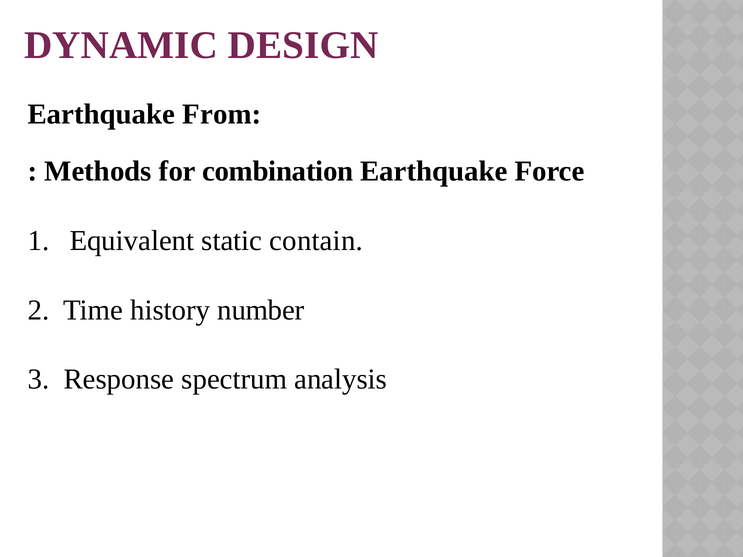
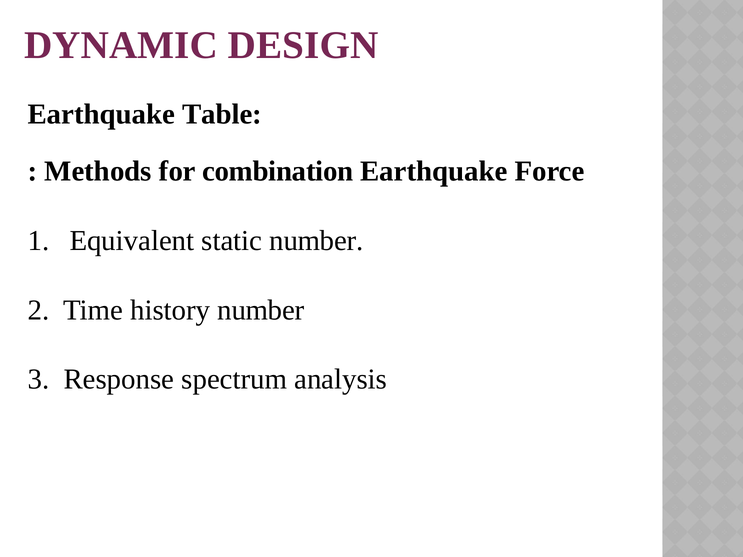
From: From -> Table (222, 114)
static contain: contain -> number (316, 241)
